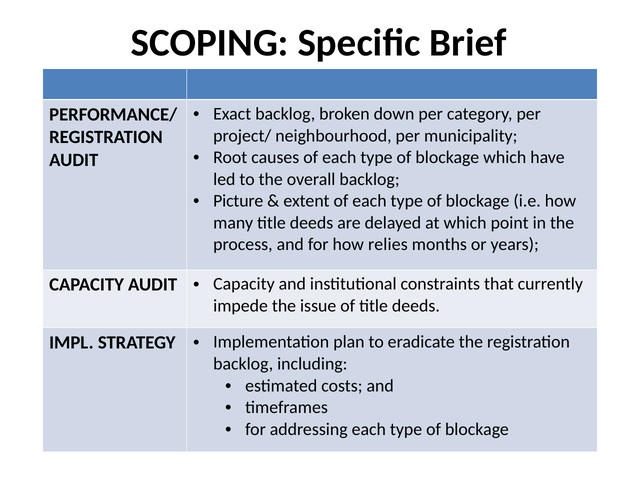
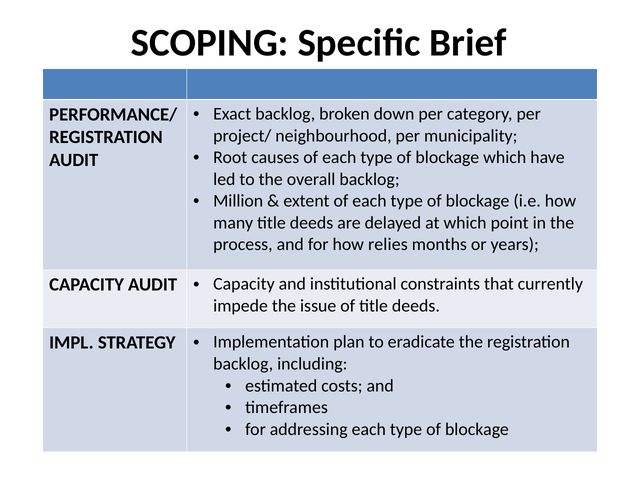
Picture: Picture -> Million (238, 201)
